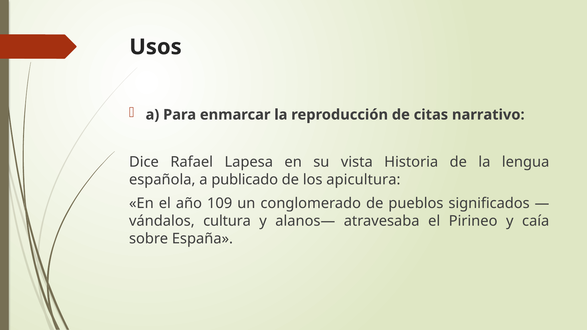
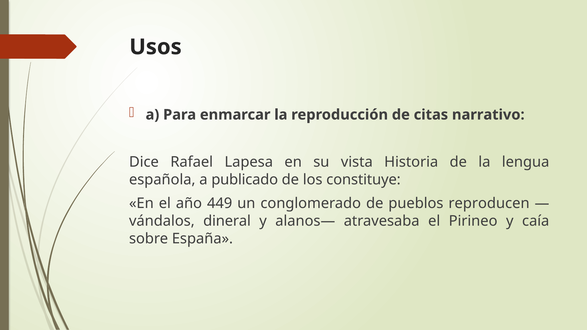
apicultura: apicultura -> constituye (363, 180)
109: 109 -> 449 (220, 204)
significados: significados -> reproducen (489, 204)
cultura: cultura -> dineral (227, 221)
